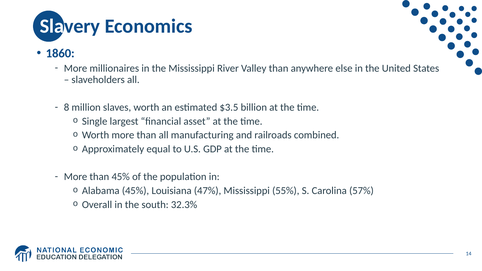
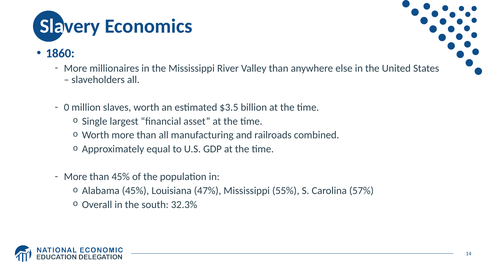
8: 8 -> 0 (67, 107)
